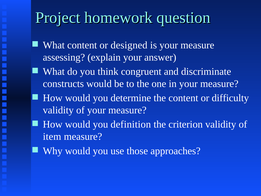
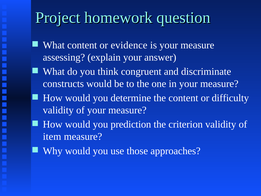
designed: designed -> evidence (129, 45)
definition: definition -> prediction (131, 124)
